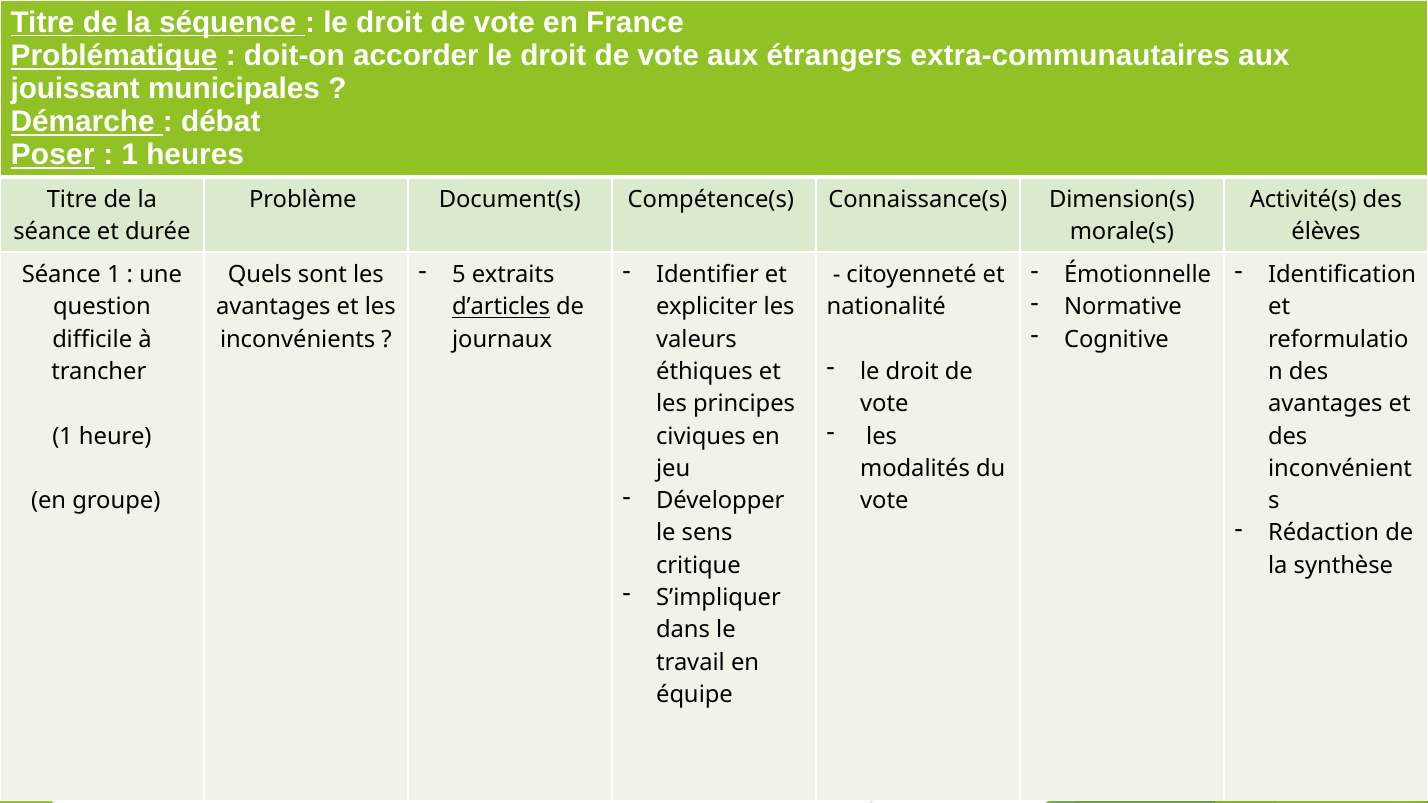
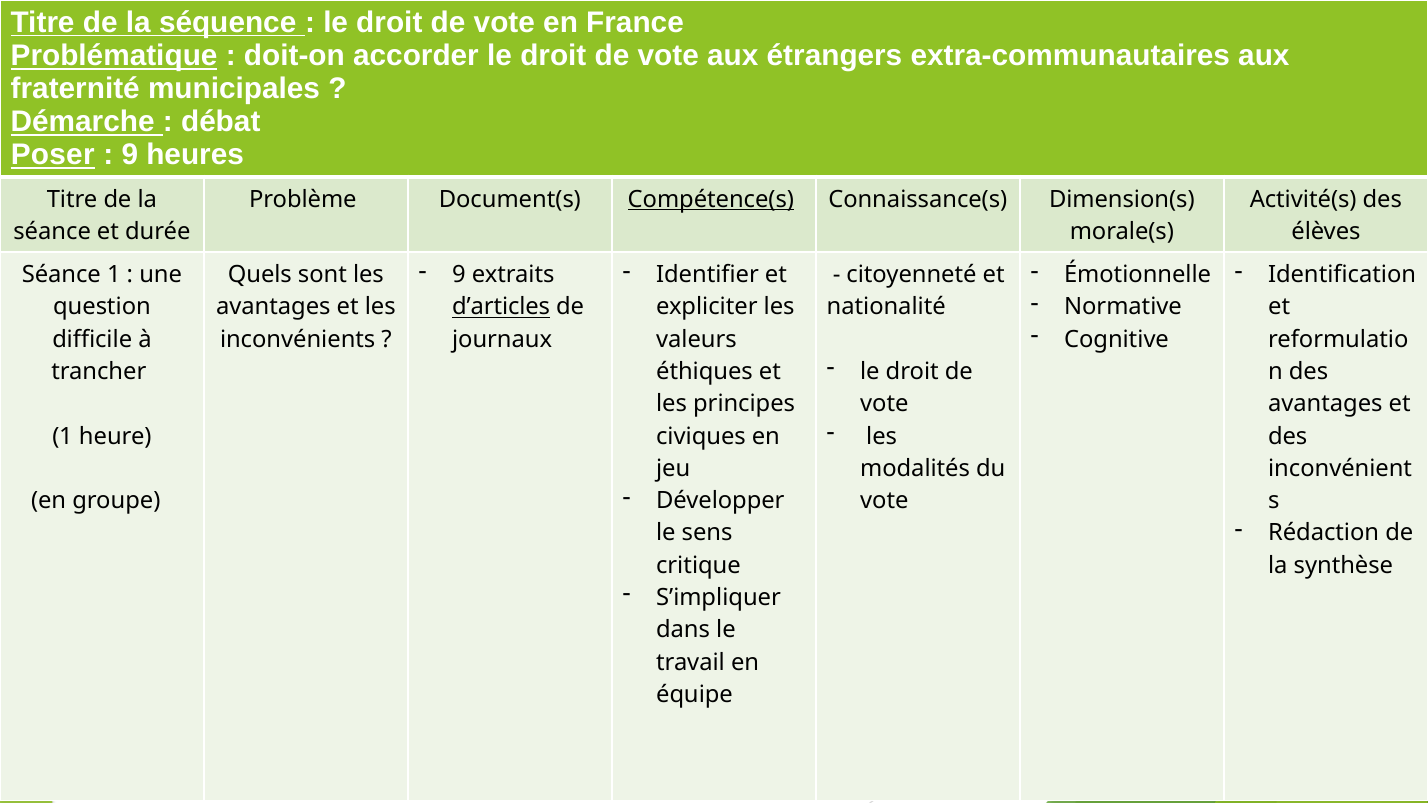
jouissant: jouissant -> fraternité (75, 89)
1: 1 -> 9 (130, 155)
Compétence(s underline: none -> present (711, 200)
5: 5 -> 9 (459, 275)
